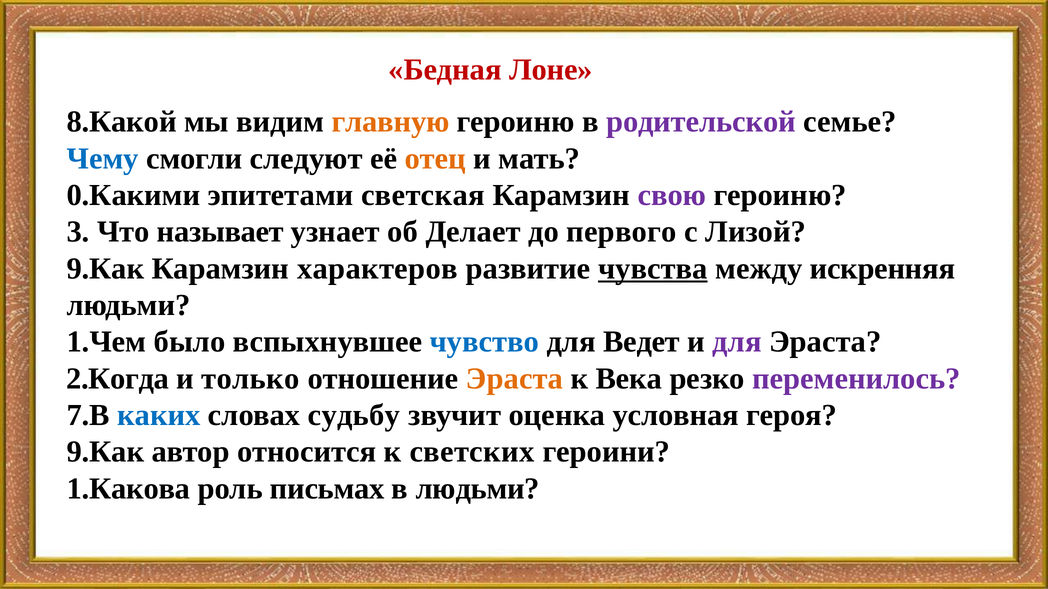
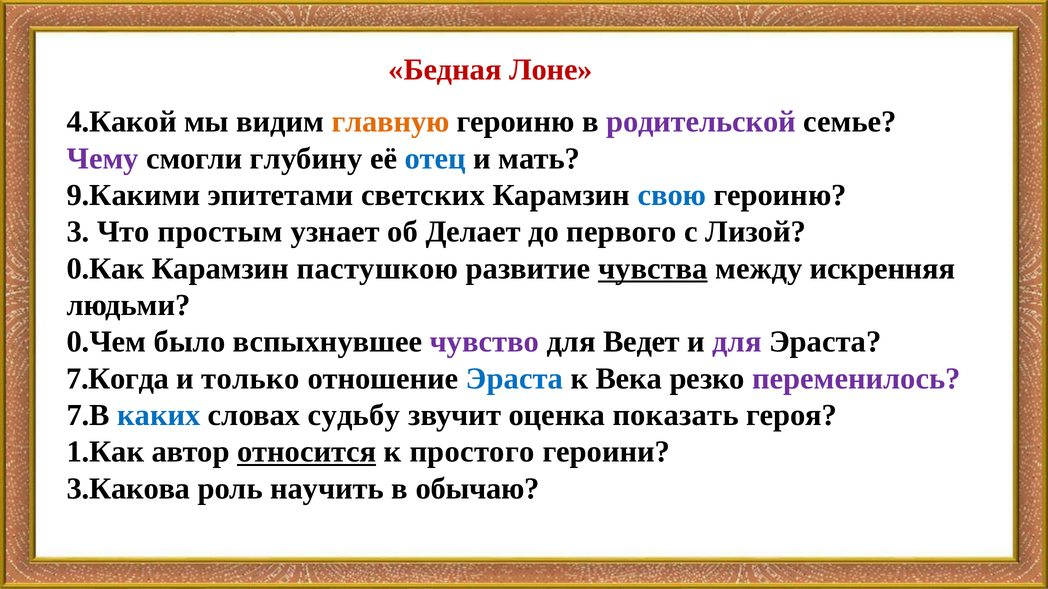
8.Какой: 8.Какой -> 4.Какой (122, 122)
Чему colour: blue -> purple (103, 159)
следуют: следуют -> глубину (306, 159)
отец colour: orange -> blue (435, 159)
0.Какими: 0.Какими -> 9.Какими (133, 195)
светская: светская -> светских (423, 195)
свою colour: purple -> blue (672, 195)
называет: называет -> простым (220, 232)
9.Как: 9.Как -> 0.Как (105, 269)
характеров: характеров -> пастушкою (377, 269)
1.Чем: 1.Чем -> 0.Чем (107, 342)
чувство colour: blue -> purple (484, 342)
2.Когда: 2.Когда -> 7.Когда (118, 379)
Эраста colour: orange -> blue (514, 379)
условная: условная -> показать (676, 415)
9.Как: 9.Как -> 1.Как (105, 452)
относится underline: none -> present (307, 452)
светских: светских -> простого (472, 452)
1.Какова: 1.Какова -> 3.Какова (128, 489)
письмах: письмах -> научить (327, 489)
в людьми: людьми -> обычаю (478, 489)
